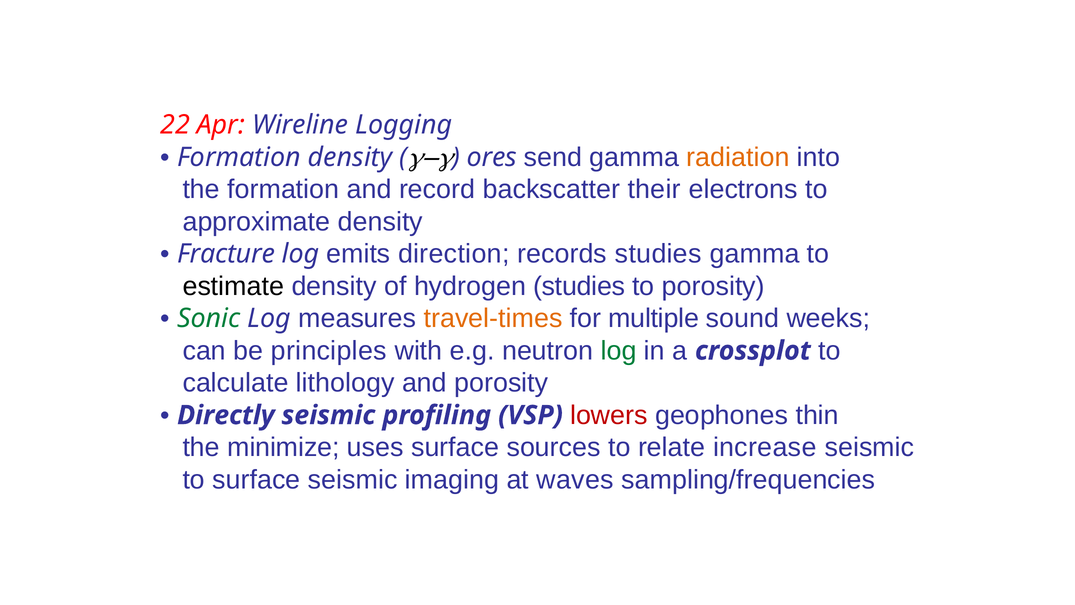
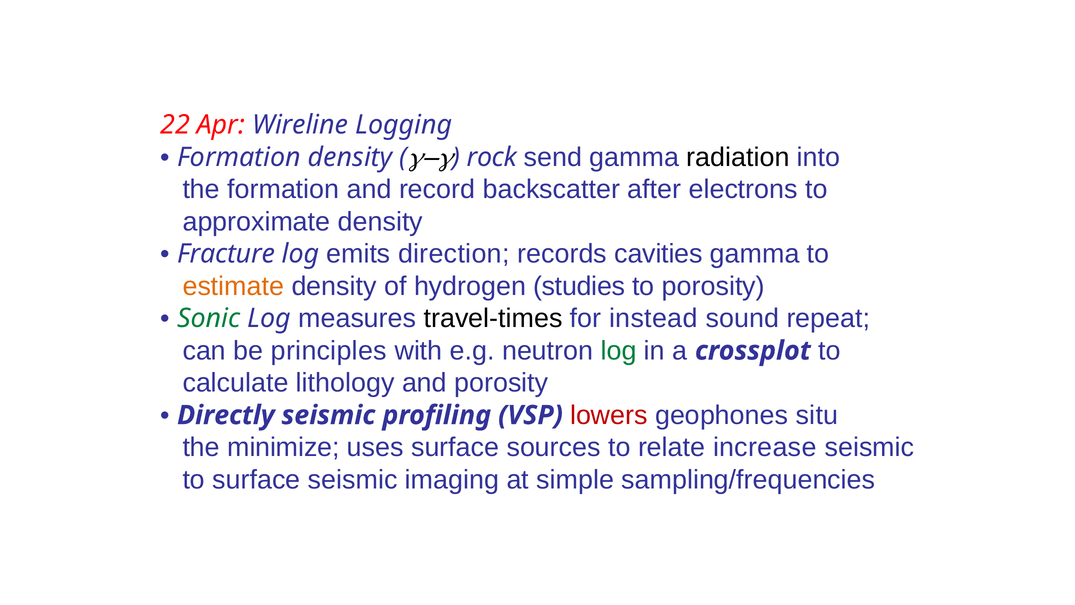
ores: ores -> rock (492, 157)
radiation colour: orange -> black (738, 157)
their: their -> after (654, 189)
records studies: studies -> cavities (659, 254)
estimate colour: black -> orange (233, 286)
travel-times colour: orange -> black (493, 318)
multiple: multiple -> instead (653, 318)
weeks: weeks -> repeat (828, 318)
thin: thin -> situ (817, 415)
waves: waves -> simple (575, 480)
